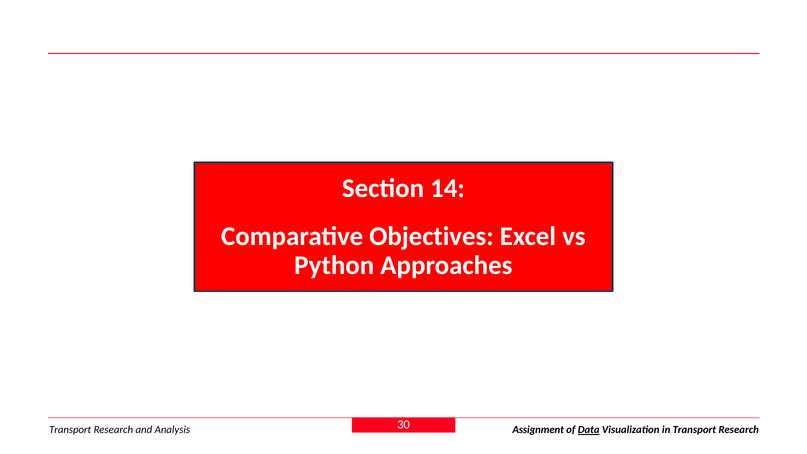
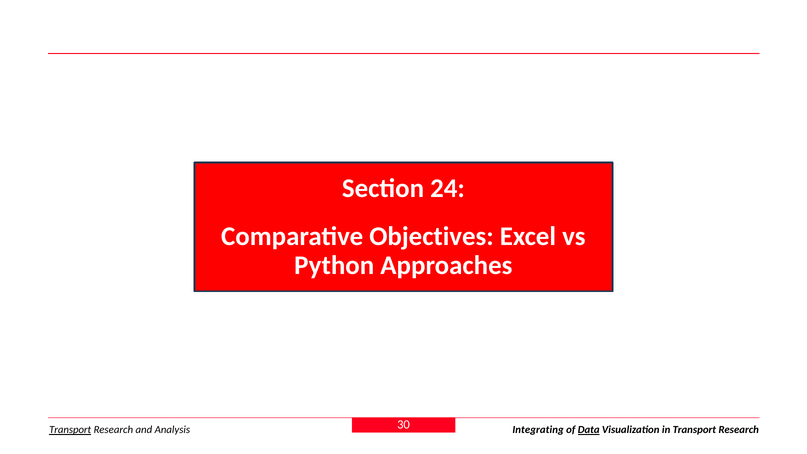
14: 14 -> 24 (447, 188)
Transport underline: none -> present (70, 430)
Assignment: Assignment -> Integrating (538, 430)
